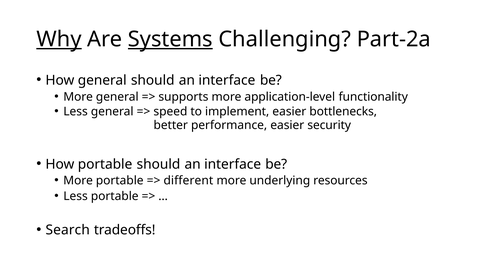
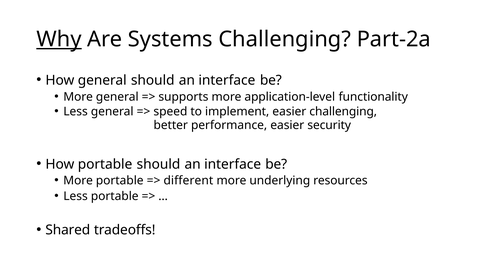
Systems underline: present -> none (170, 39)
easier bottlenecks: bottlenecks -> challenging (343, 112)
Search: Search -> Shared (68, 230)
